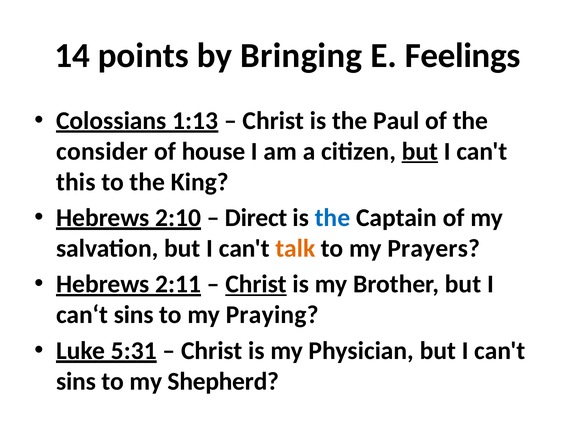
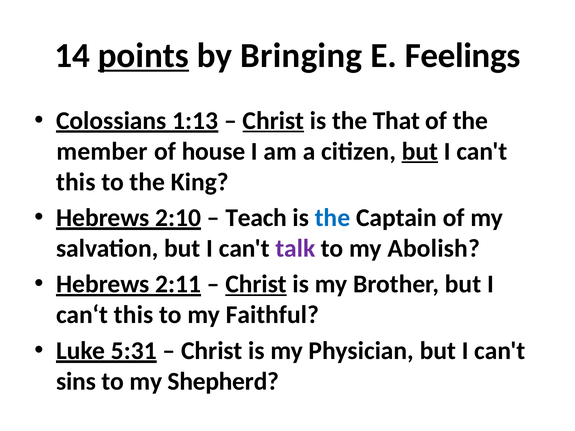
points underline: none -> present (143, 56)
Christ underline: none -> present (273, 121)
Paul: Paul -> That (396, 121)
consider: consider -> member (102, 151)
Direct: Direct -> Teach (256, 218)
talk colour: orange -> purple (295, 249)
Prayers: Prayers -> Abolish (434, 249)
can‘t sins: sins -> this (134, 315)
Praying: Praying -> Faithful (272, 315)
